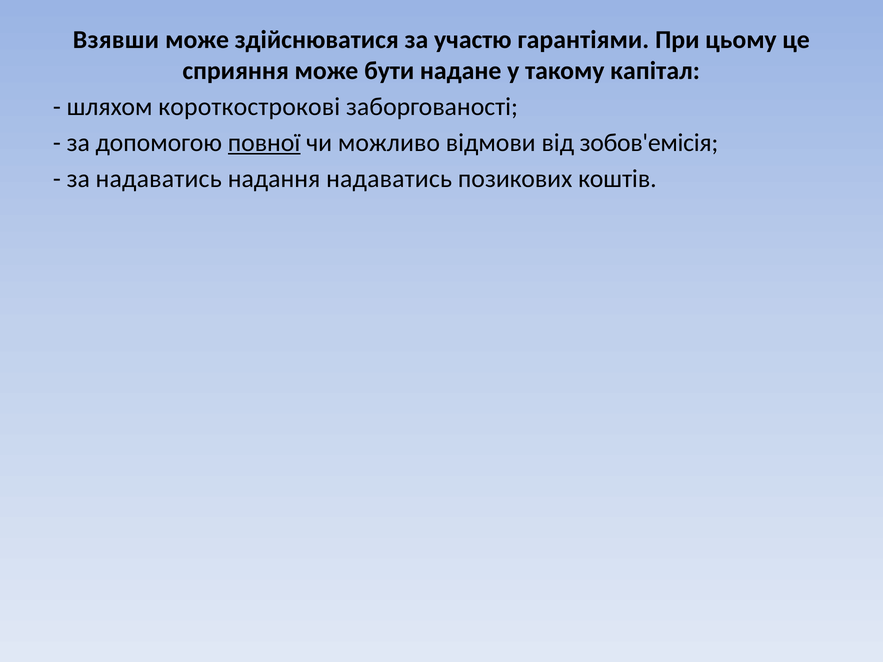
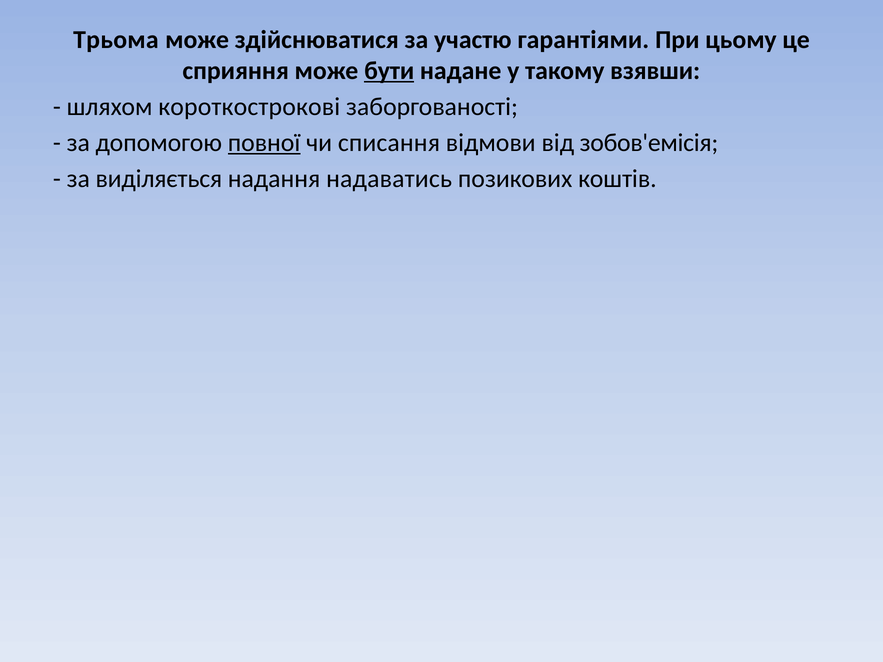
Взявши: Взявши -> Трьома (116, 40)
бути underline: none -> present (389, 71)
капітал: капітал -> взявши (655, 71)
можливо: можливо -> списання (389, 143)
за надаватись: надаватись -> виділяється (159, 179)
